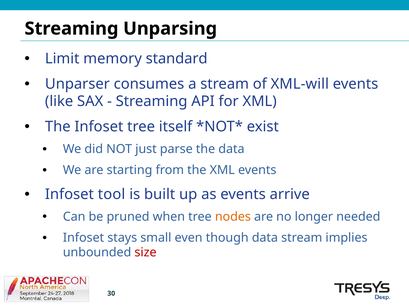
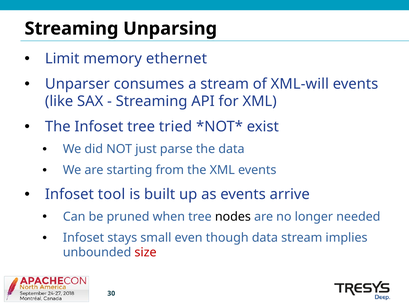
standard: standard -> ethernet (177, 59)
itself: itself -> tried (176, 127)
nodes colour: orange -> black (233, 217)
